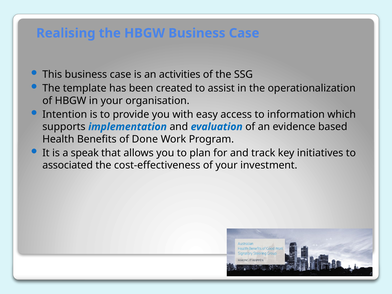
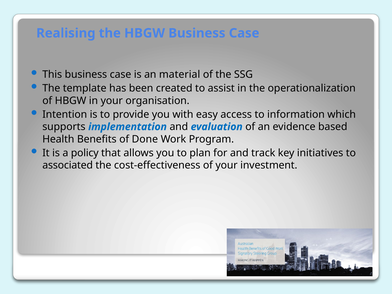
activities: activities -> material (180, 74)
speak: speak -> policy (85, 153)
